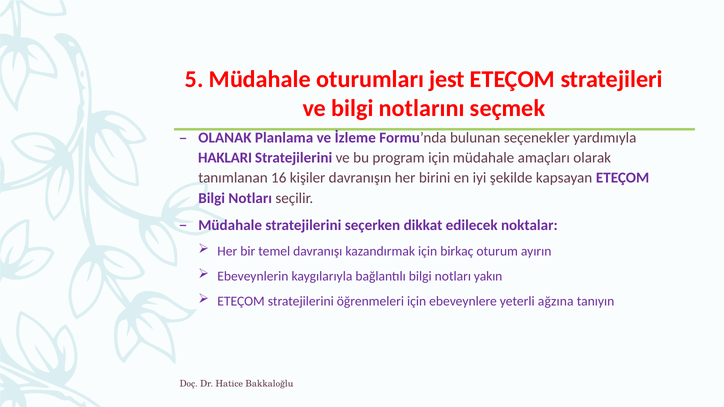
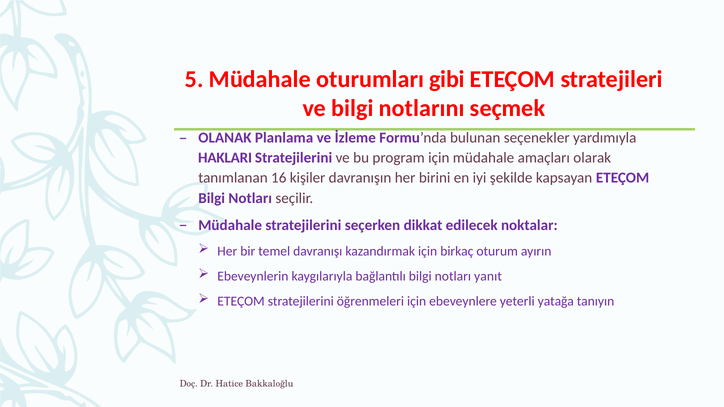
jest: jest -> gibi (447, 80)
yakın: yakın -> yanıt (488, 276)
ağzına: ağzına -> yatağa (556, 301)
